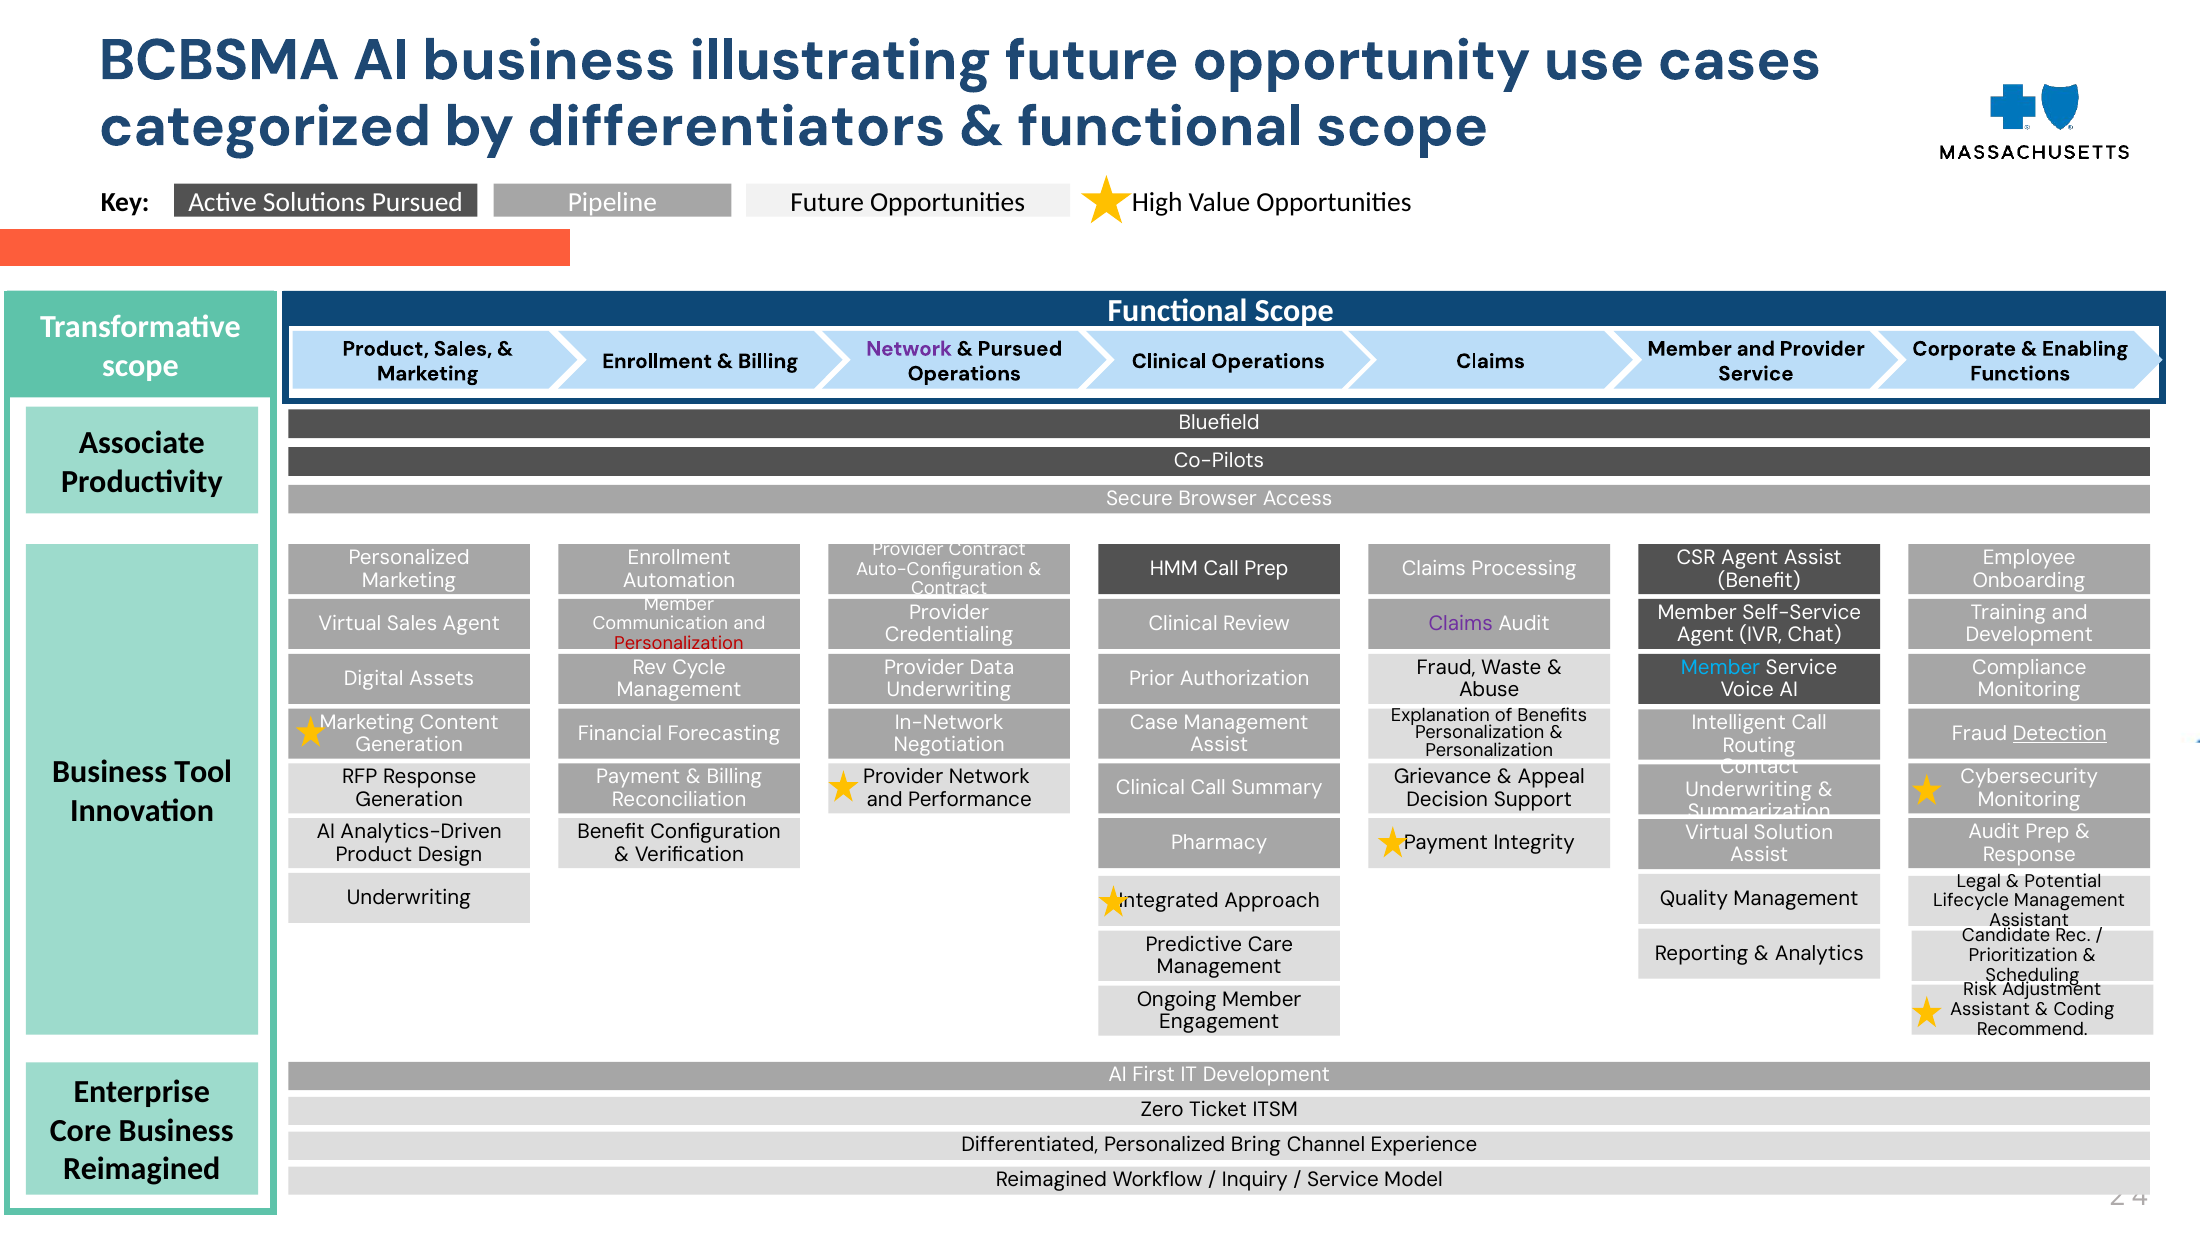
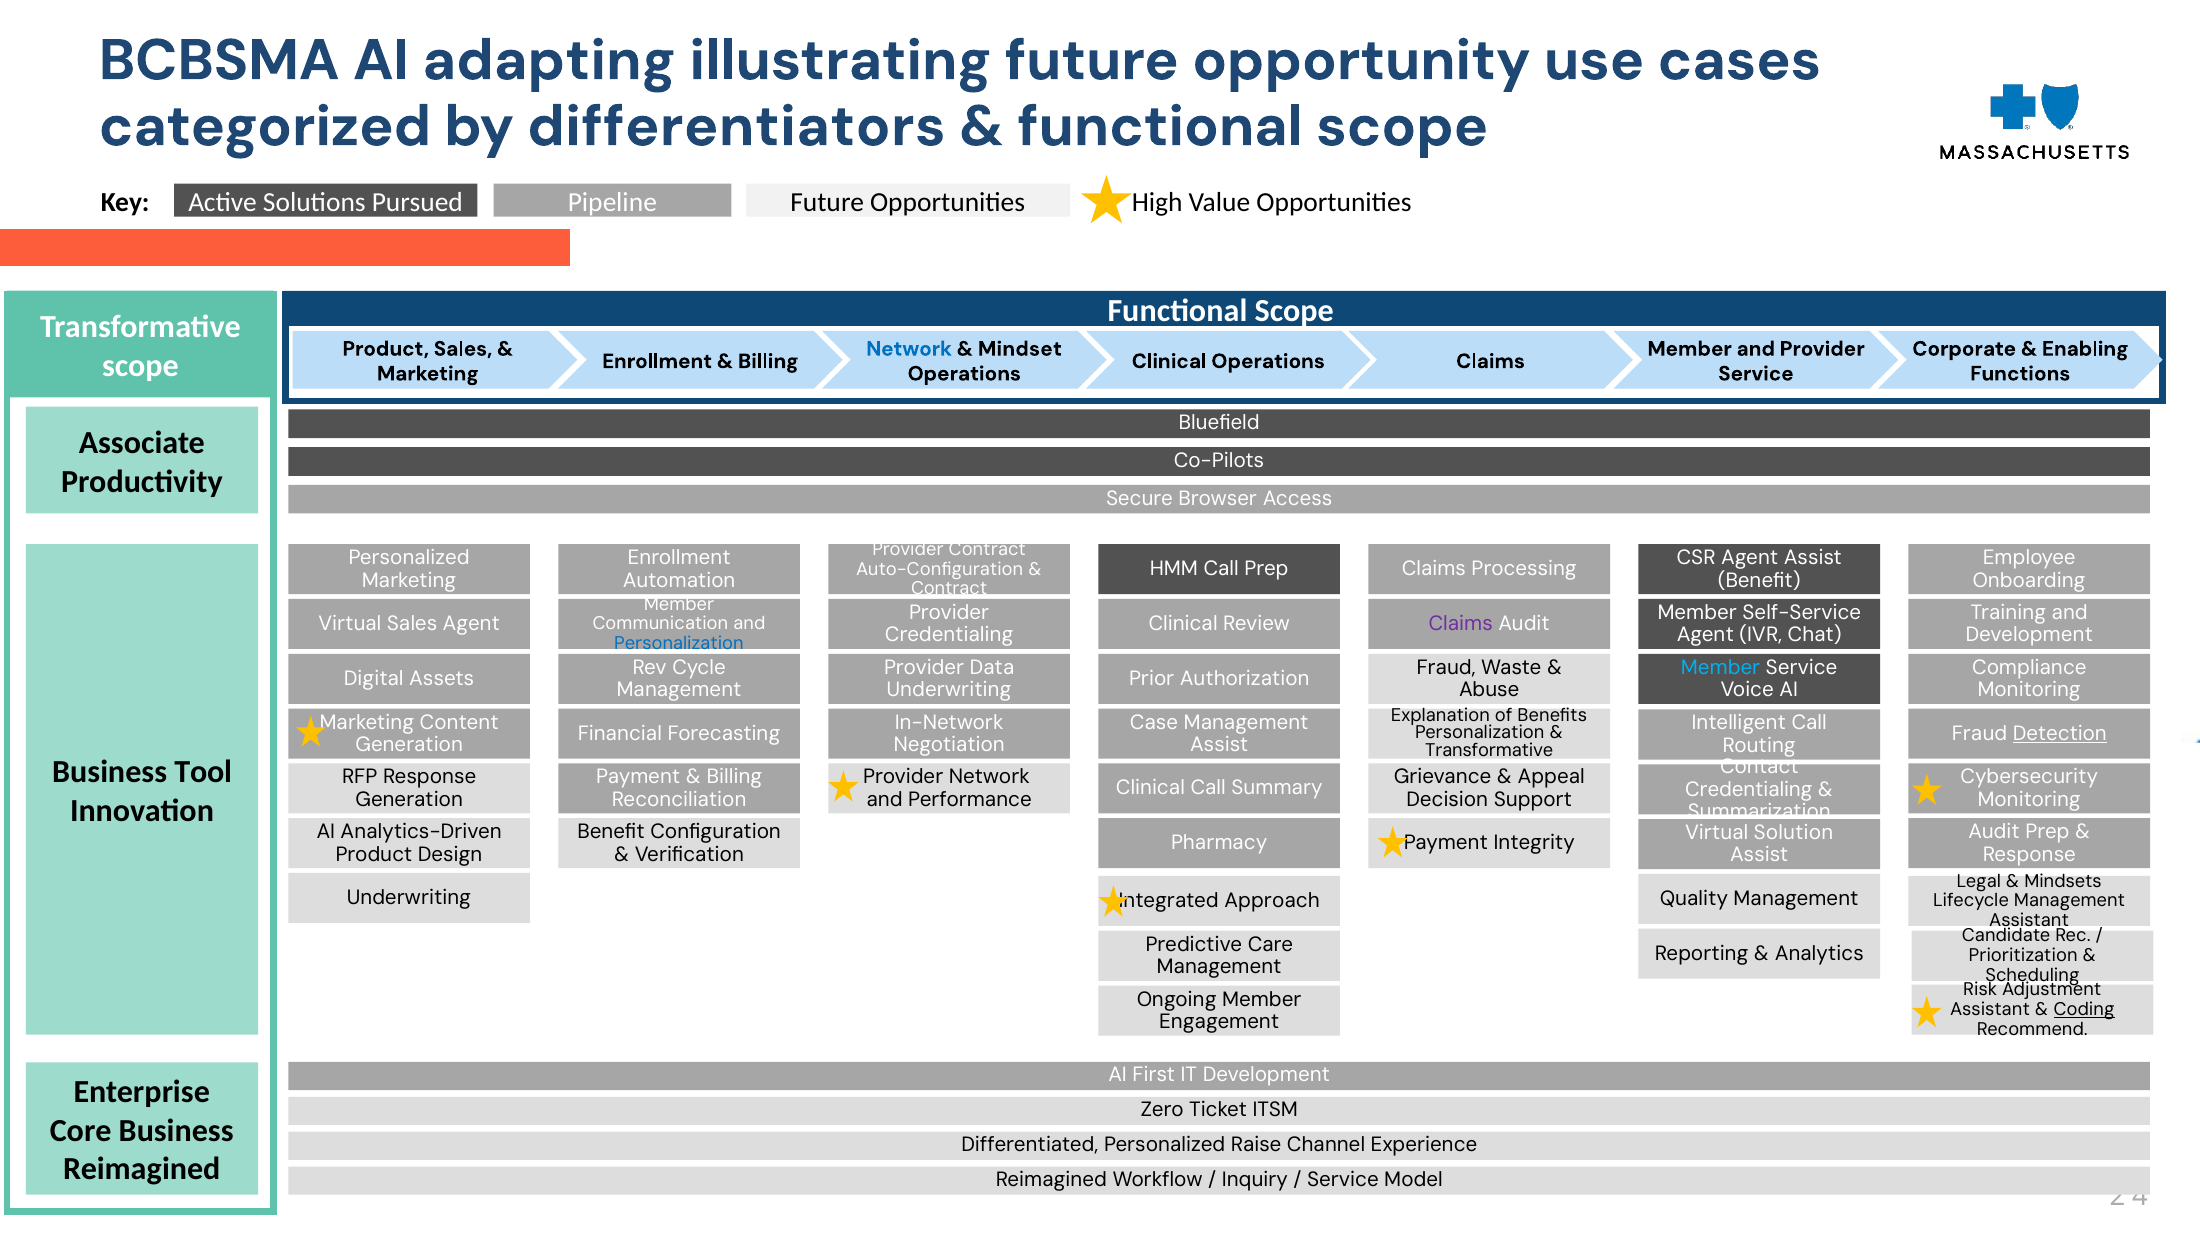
AI business: business -> adapting (549, 60)
Network colour: purple -> blue (909, 349)
Pursued: Pursued -> Mindset (1020, 349)
Personalization colour: red -> blue (679, 643)
Personalization: Personalization -> Transformative (1489, 750)
Underwriting: Underwriting -> Credentialing (1749, 789)
Potential: Potential -> Mindsets (2063, 881)
Coding underline: none -> present (2084, 1009)
Bring: Bring -> Raise (1256, 1144)
